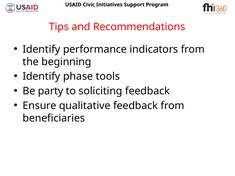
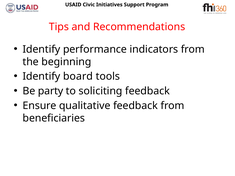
phase: phase -> board (78, 76)
